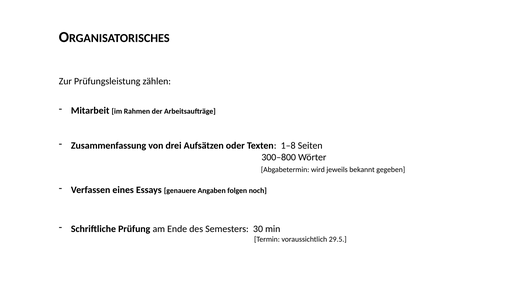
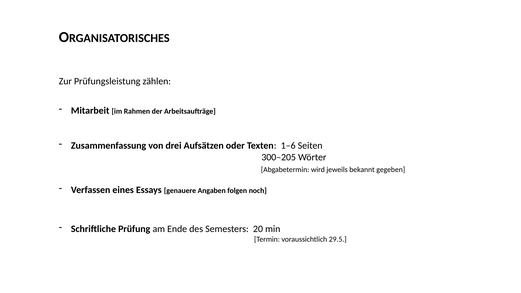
1–8: 1–8 -> 1–6 (288, 146)
300–800: 300–800 -> 300–205 (279, 157)
30: 30 -> 20 (258, 229)
